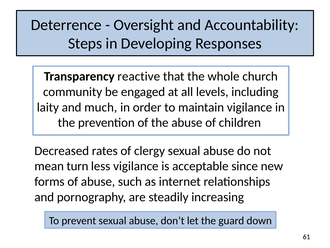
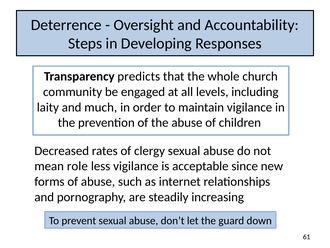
reactive: reactive -> predicts (139, 76)
turn: turn -> role (77, 166)
